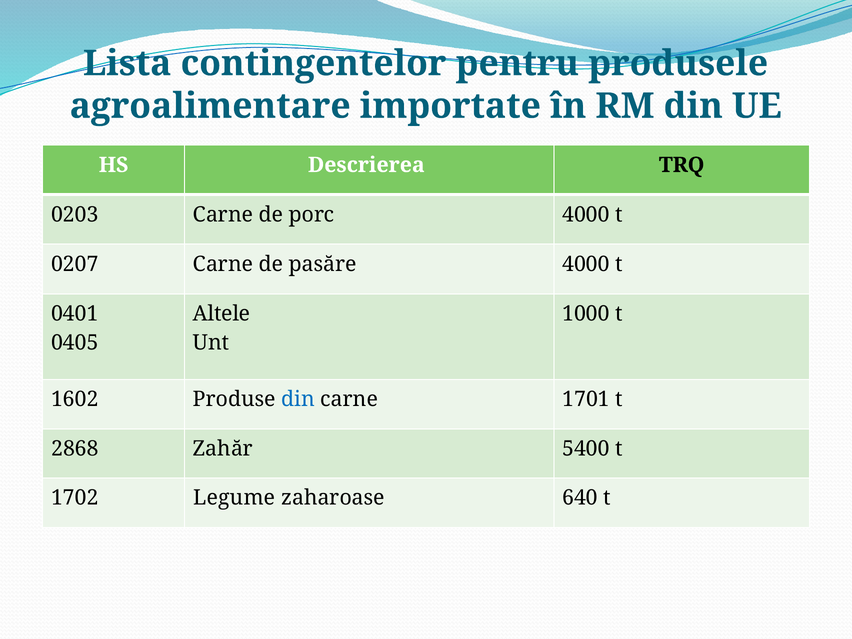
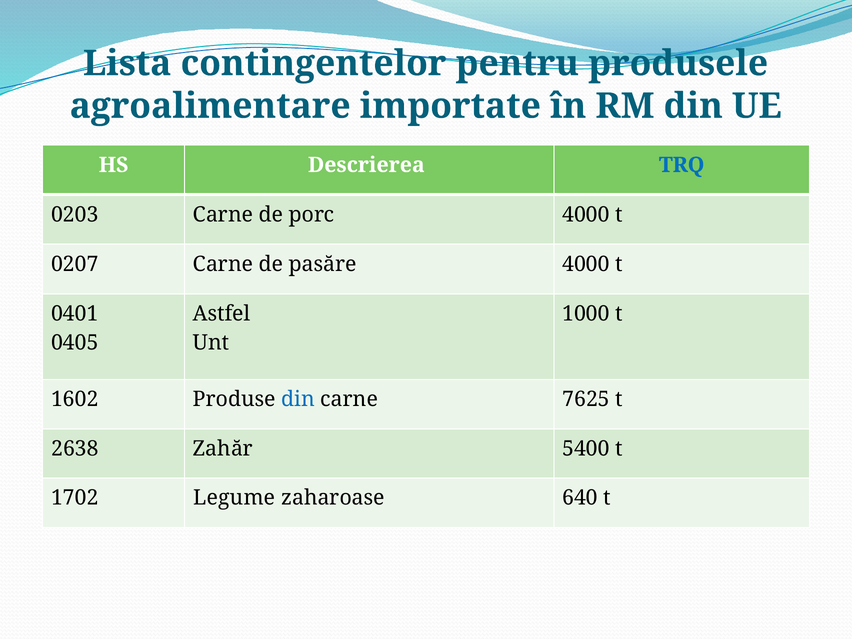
TRQ colour: black -> blue (682, 165)
Altele: Altele -> Astfel (222, 314)
1701: 1701 -> 7625 (586, 399)
2868: 2868 -> 2638 (75, 449)
